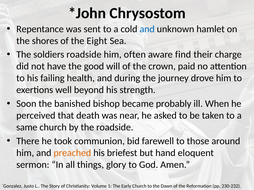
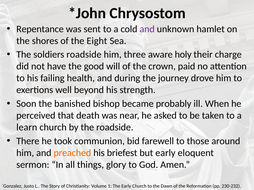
and colour: blue -> purple (147, 29)
often: often -> three (135, 55)
find: find -> holy (183, 55)
same: same -> learn (27, 128)
but hand: hand -> early (165, 153)
